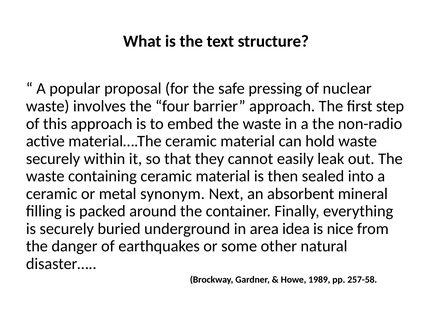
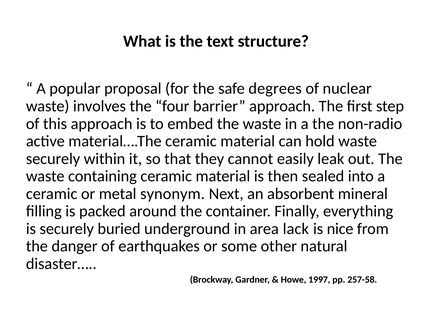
pressing: pressing -> degrees (275, 89)
idea: idea -> lack (296, 229)
1989: 1989 -> 1997 (319, 280)
